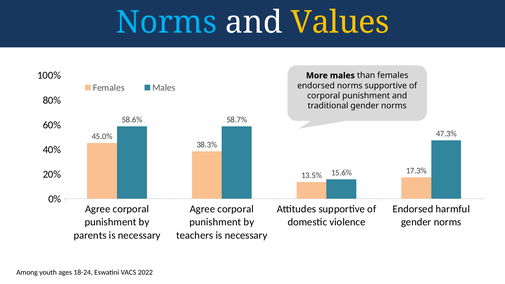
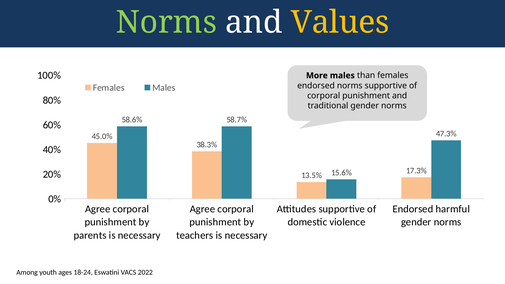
Norms colour: light blue -> light green (166, 23)
